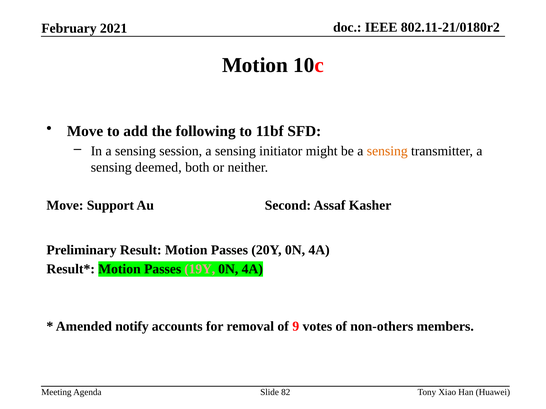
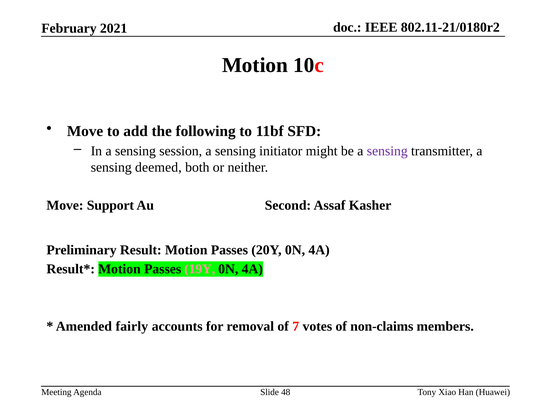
sensing colour: orange -> purple (387, 151)
notify: notify -> fairly (132, 327)
9: 9 -> 7 (296, 327)
non-others: non-others -> non-claims (382, 327)
82: 82 -> 48 (286, 393)
